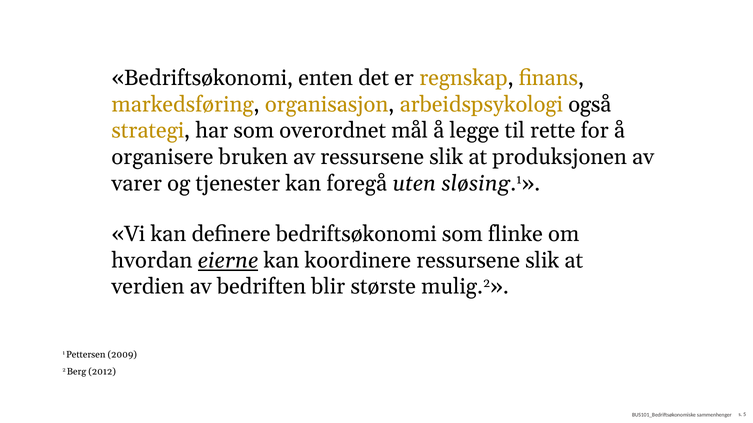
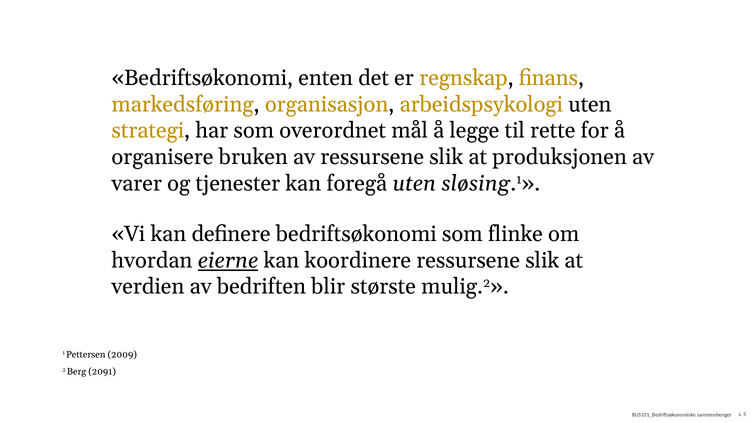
arbeidspsykologi også: også -> uten (590, 104)
2012: 2012 -> 2091 (102, 372)
